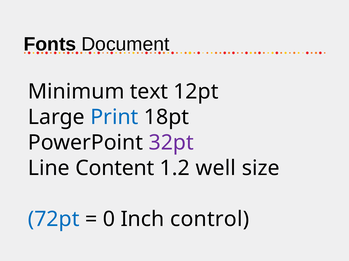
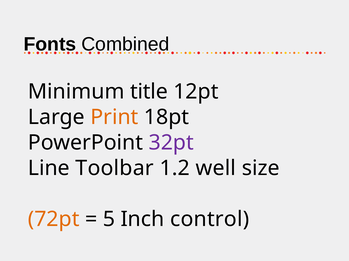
Document: Document -> Combined (125, 44)
text: text -> title (149, 92)
Print colour: blue -> orange (114, 117)
Content: Content -> Toolbar (115, 169)
72pt colour: blue -> orange (54, 220)
0: 0 -> 5 (109, 220)
